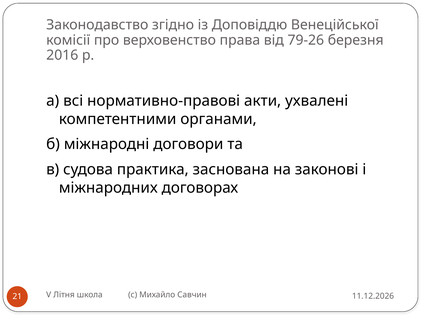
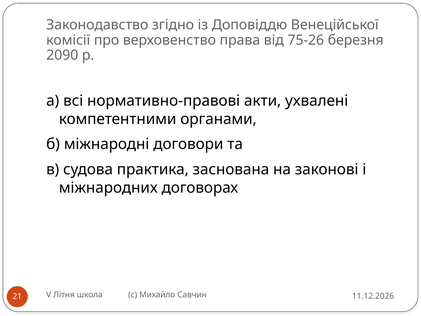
79-26: 79-26 -> 75-26 (306, 40)
2016: 2016 -> 2090 (62, 55)
